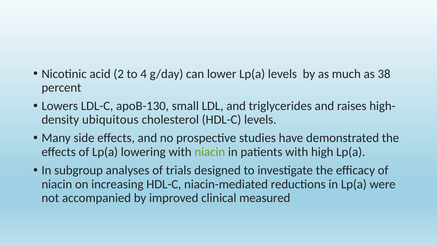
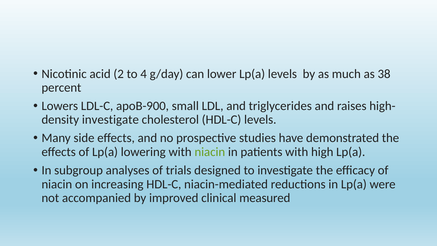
apoB-130: apoB-130 -> apoB-900 (143, 106)
ubiquitous: ubiquitous -> investigate (110, 120)
